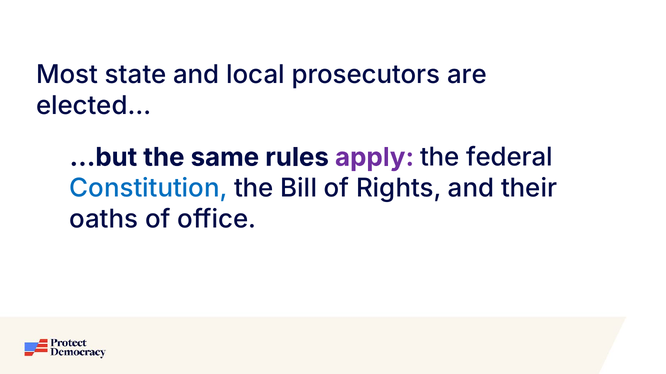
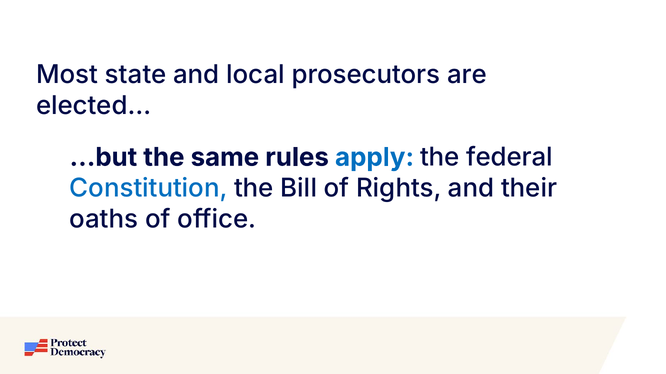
apply colour: purple -> blue (375, 158)
